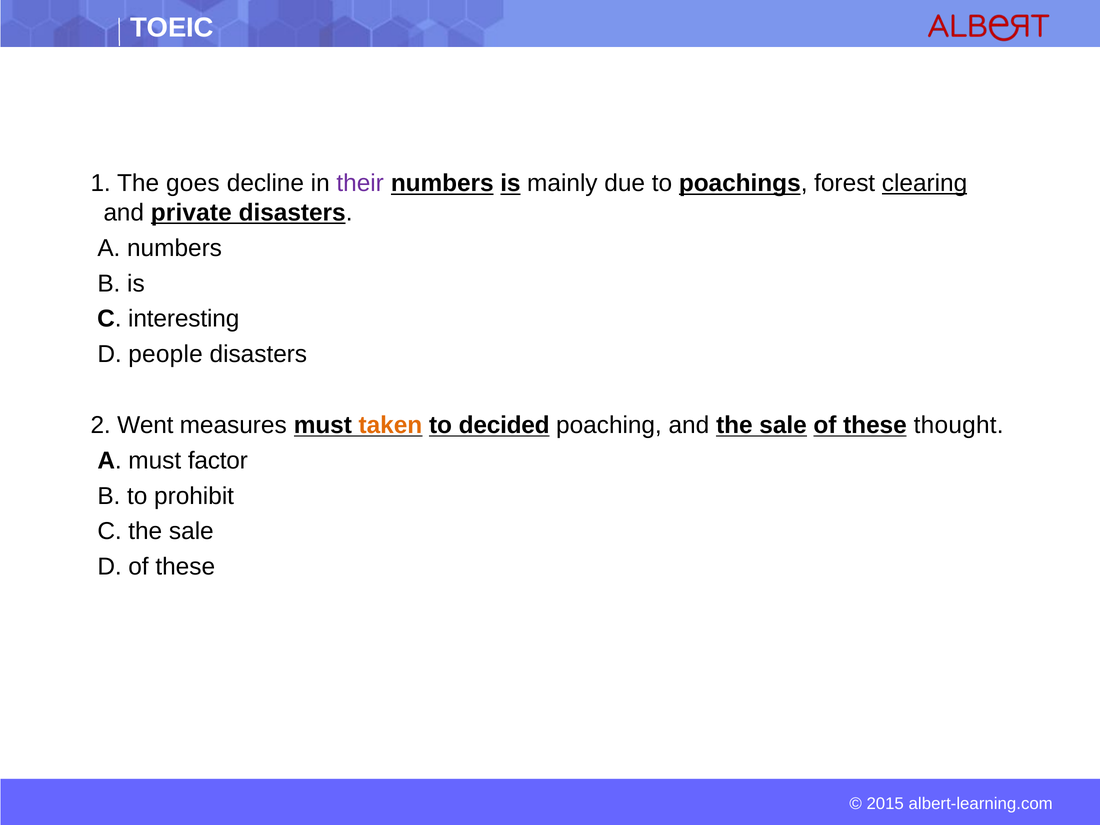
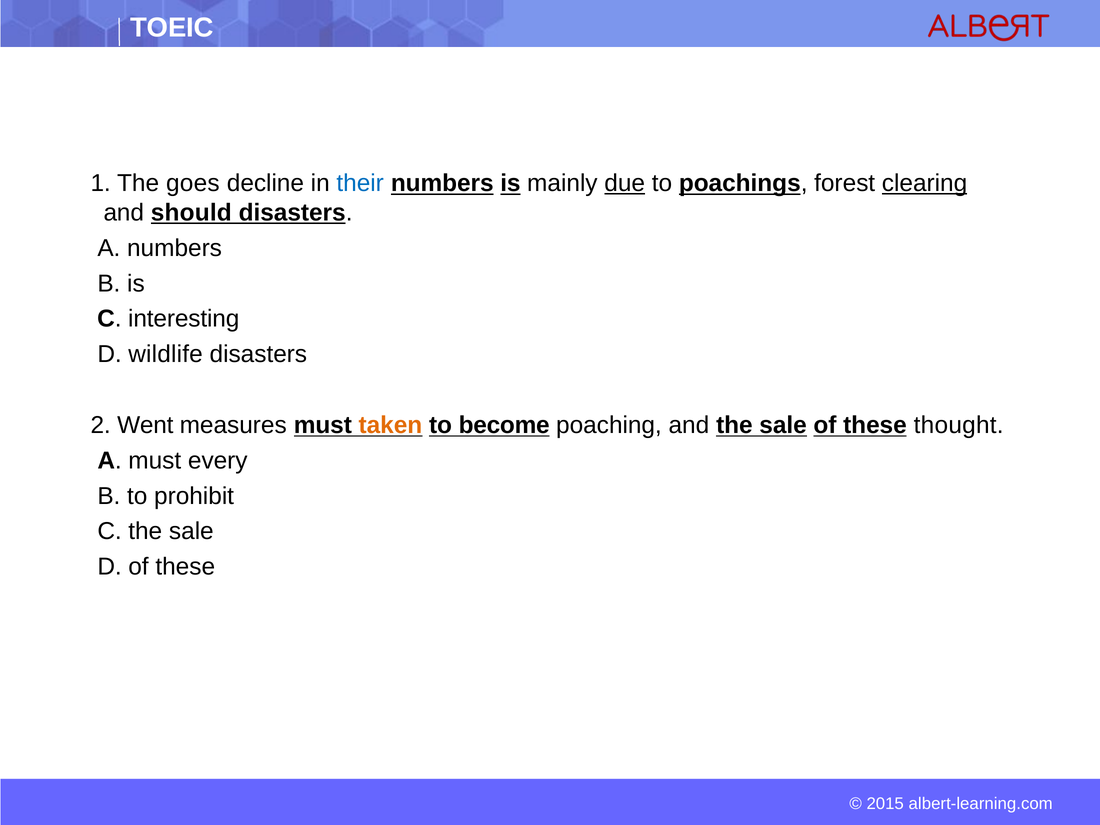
their colour: purple -> blue (360, 183)
due underline: none -> present (625, 183)
private: private -> should (191, 213)
people: people -> wildlife (166, 354)
decided: decided -> become (504, 425)
factor: factor -> every (218, 461)
